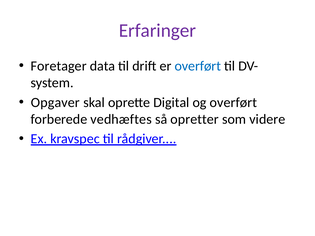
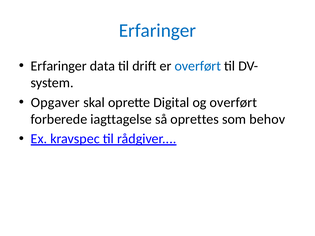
Erfaringer colour: purple -> blue (157, 30)
Foretager: Foretager -> Erfaringer (59, 66)
vedhæftes: vedhæftes -> iagttagelse (121, 119)
opretter: opretter -> oprettes (195, 119)
videre: videre -> behov (267, 119)
